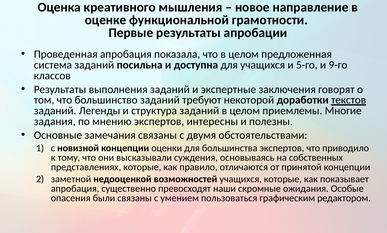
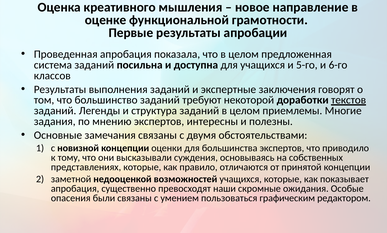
9-го: 9-го -> 6-го (338, 65)
